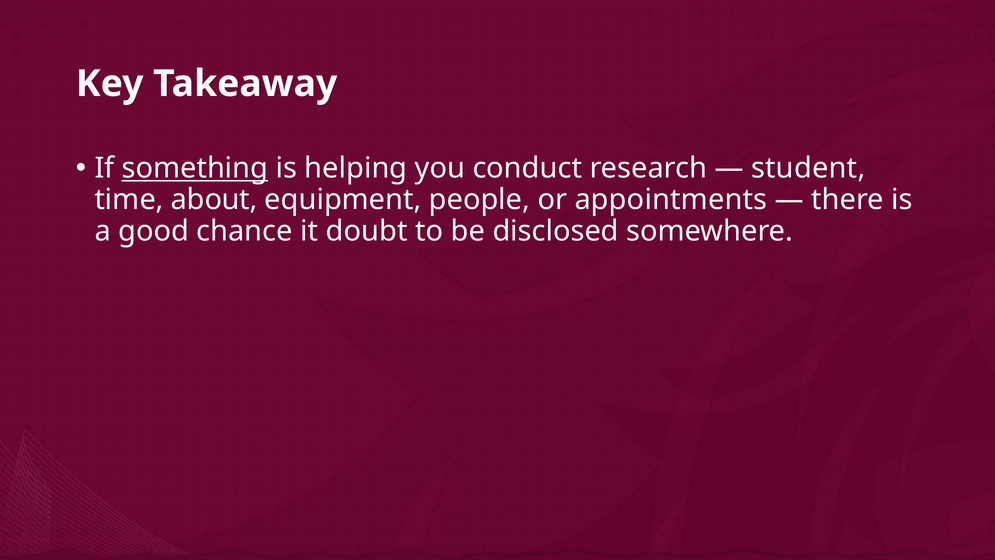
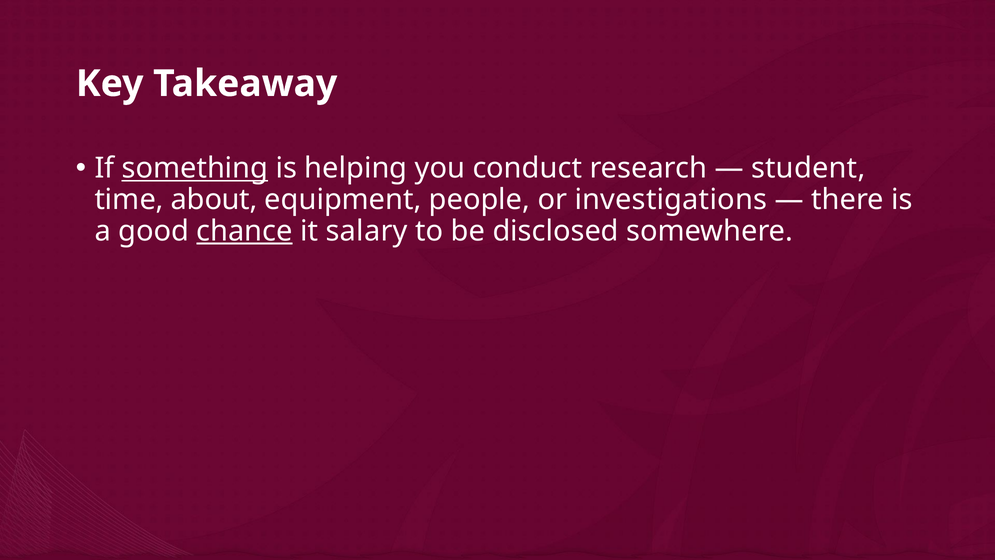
appointments: appointments -> investigations (671, 200)
chance underline: none -> present (245, 231)
doubt: doubt -> salary (367, 231)
